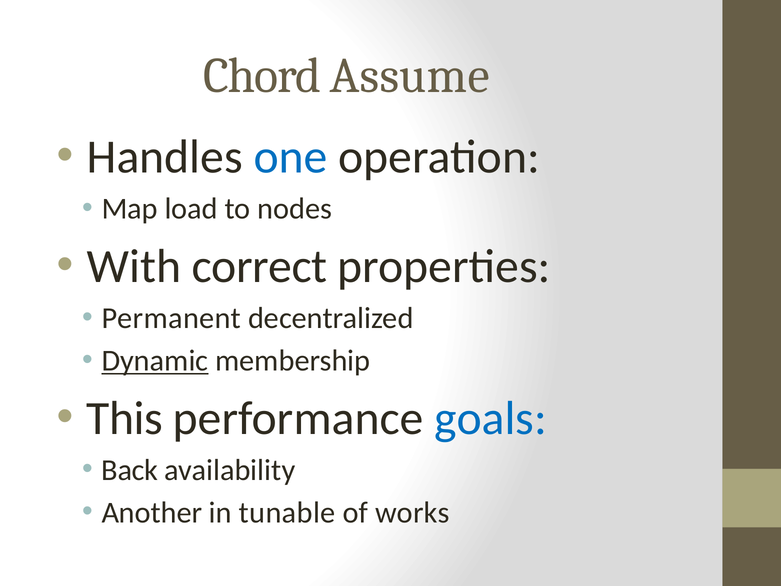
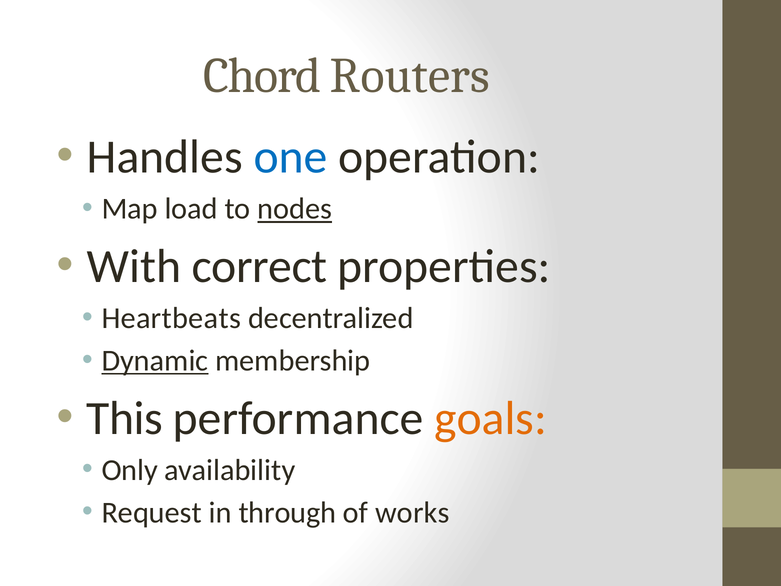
Assume: Assume -> Routers (410, 76)
nodes underline: none -> present (295, 209)
Permanent: Permanent -> Heartbeats (171, 318)
goals colour: blue -> orange (491, 418)
Back: Back -> Only (130, 470)
Another: Another -> Request (152, 512)
tunable: tunable -> through (287, 512)
